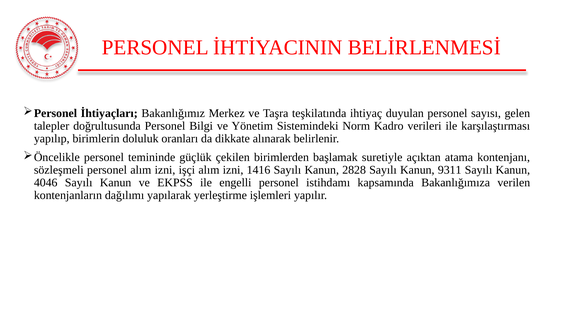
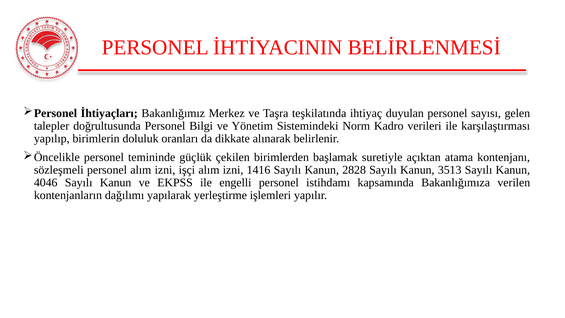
9311: 9311 -> 3513 (450, 170)
